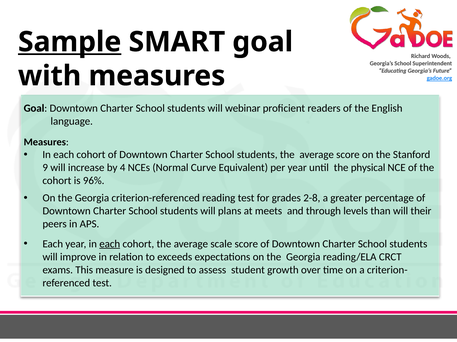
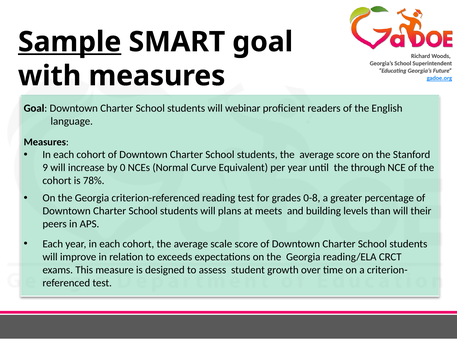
4: 4 -> 0 (123, 168)
physical: physical -> through (368, 168)
96%: 96% -> 78% (94, 181)
2-8: 2-8 -> 0-8 (312, 199)
through: through -> building (323, 212)
each underline: present -> none (110, 244)
